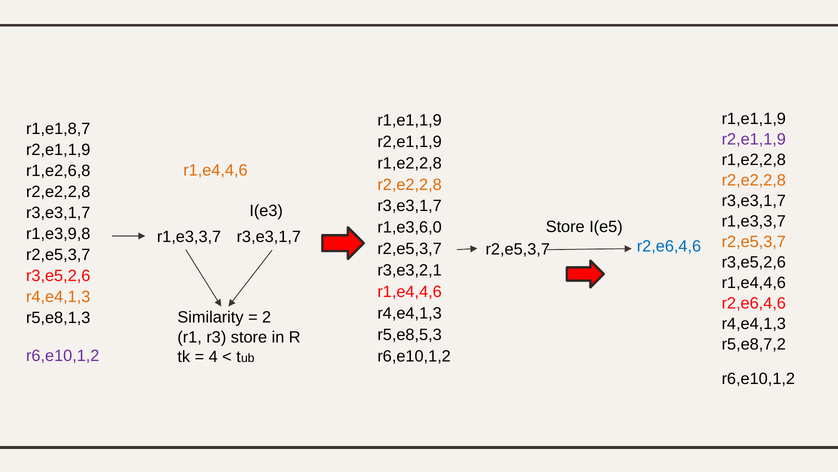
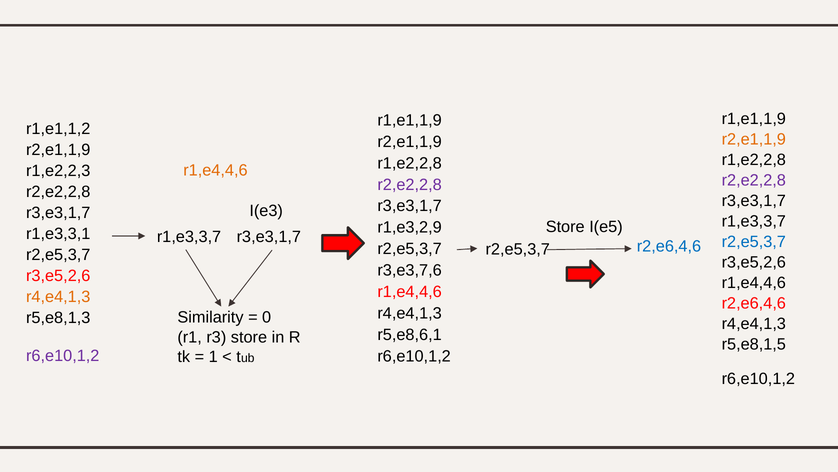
r1,e1,8,7: r1,e1,8,7 -> r1,e1,1,2 (58, 129)
r2,e1,1,9 colour: purple -> orange (754, 139)
r1,e2,6,8: r1,e2,6,8 -> r1,e2,2,3 (58, 171)
r2,e2,2,8 colour: orange -> purple (754, 180)
r2,e2,2,8 colour: orange -> purple (410, 184)
r1,e3,6,0: r1,e3,6,0 -> r1,e3,2,9 (410, 227)
r1,e3,9,8: r1,e3,9,8 -> r1,e3,3,1 (58, 234)
r2,e5,3,7 colour: orange -> blue (754, 241)
r3,e3,2,1: r3,e3,2,1 -> r3,e3,7,6 (410, 270)
2: 2 -> 0 (267, 317)
r5,e8,5,3: r5,e8,5,3 -> r5,e8,6,1 (410, 334)
r5,e8,7,2: r5,e8,7,2 -> r5,e8,1,5 (754, 344)
4: 4 -> 1 (213, 356)
